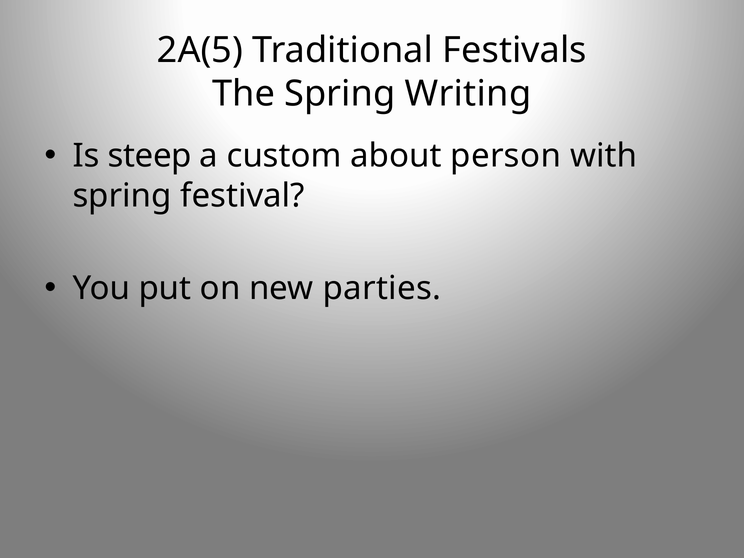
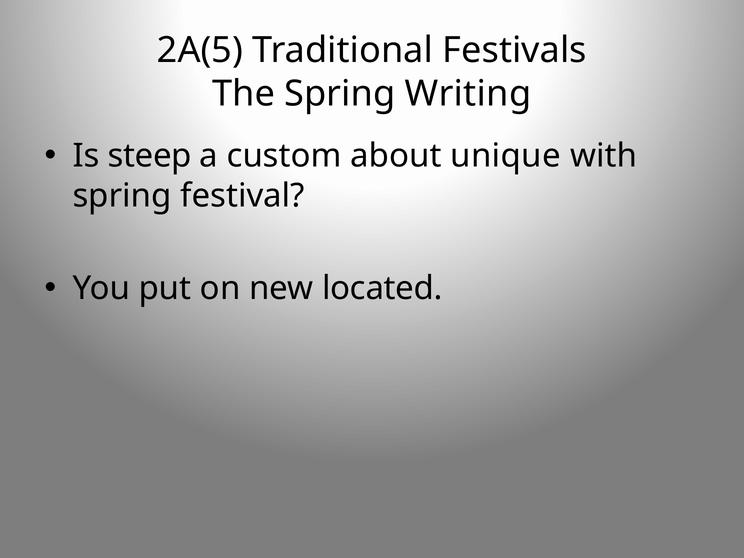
person: person -> unique (506, 156)
parties: parties -> located (382, 288)
